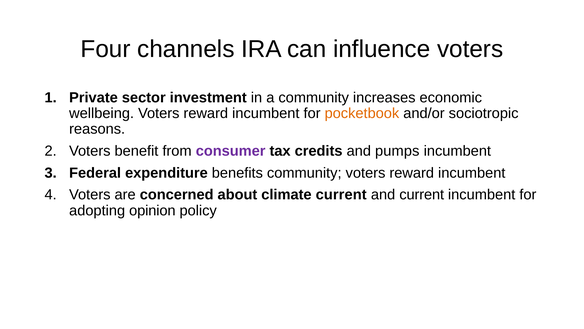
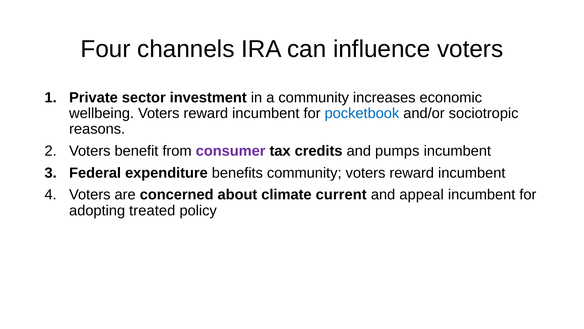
pocketbook colour: orange -> blue (362, 113)
and current: current -> appeal (422, 195)
opinion: opinion -> treated (152, 210)
